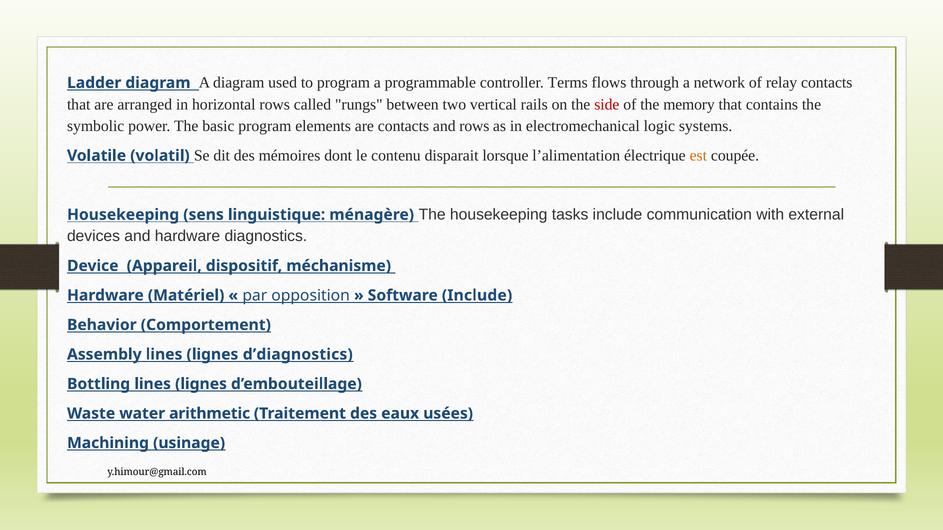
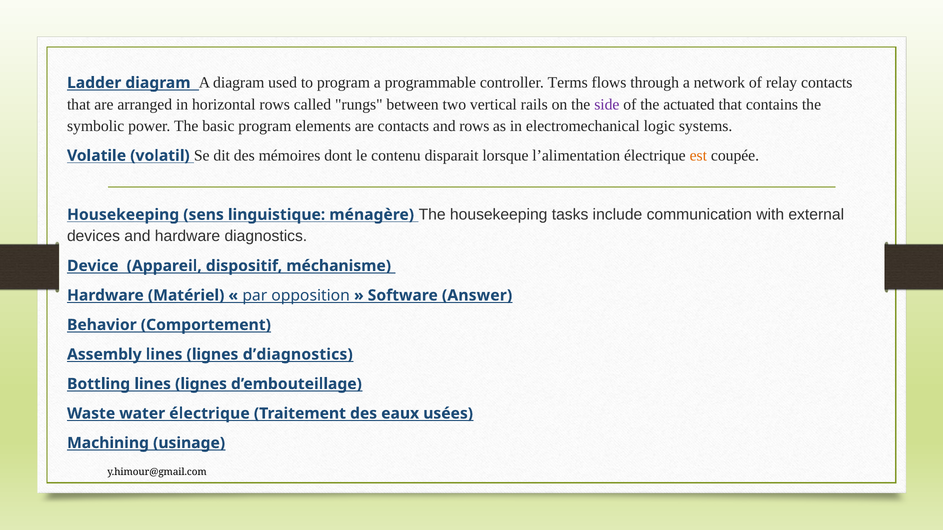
side colour: red -> purple (607, 105)
memory: memory -> actuated (689, 105)
Software Include: Include -> Answer (477, 296)
water arithmetic: arithmetic -> électrique (209, 414)
